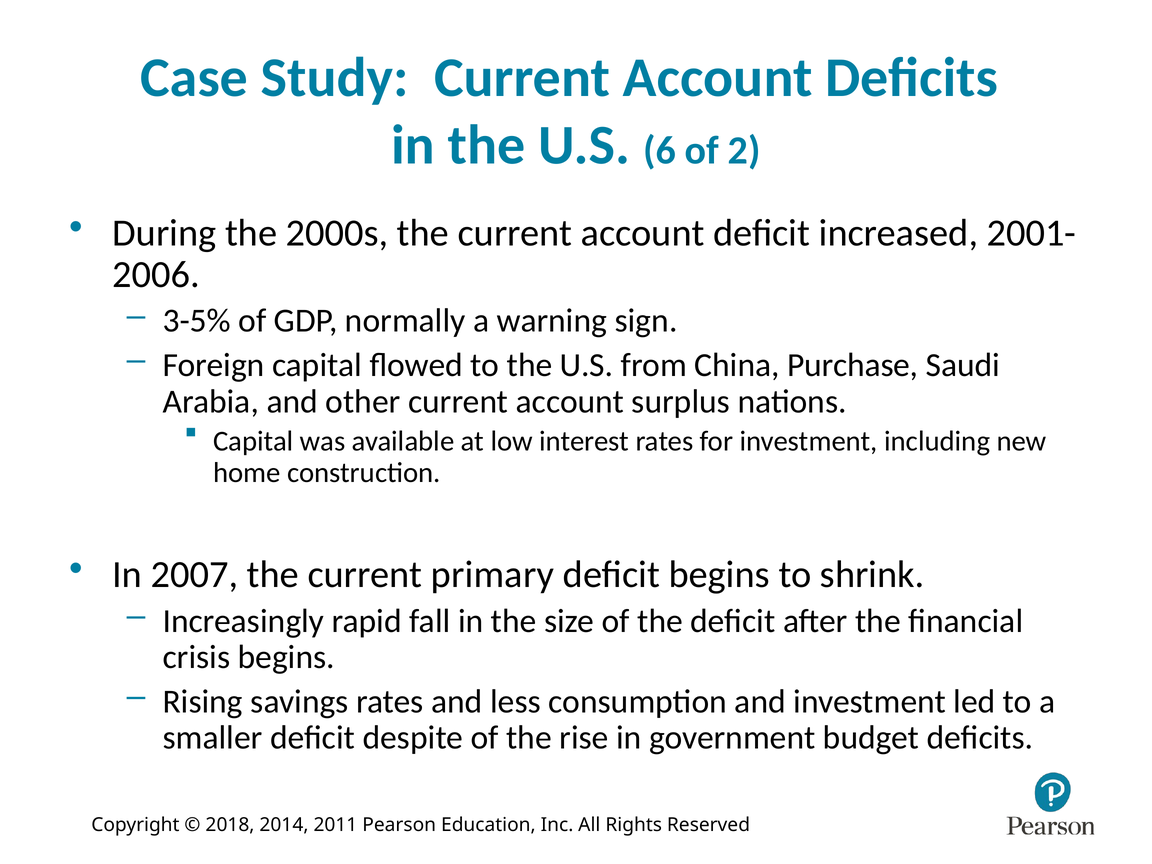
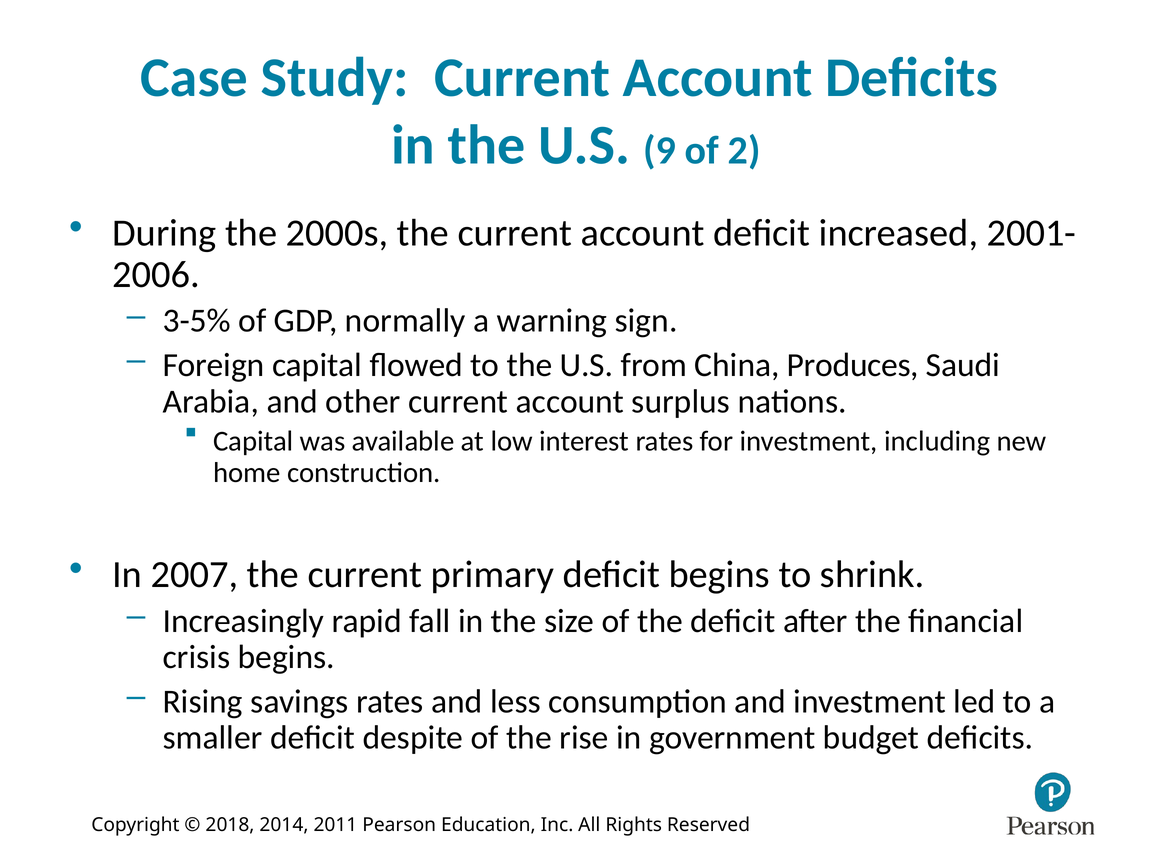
6: 6 -> 9 (659, 150)
Purchase: Purchase -> Produces (853, 365)
